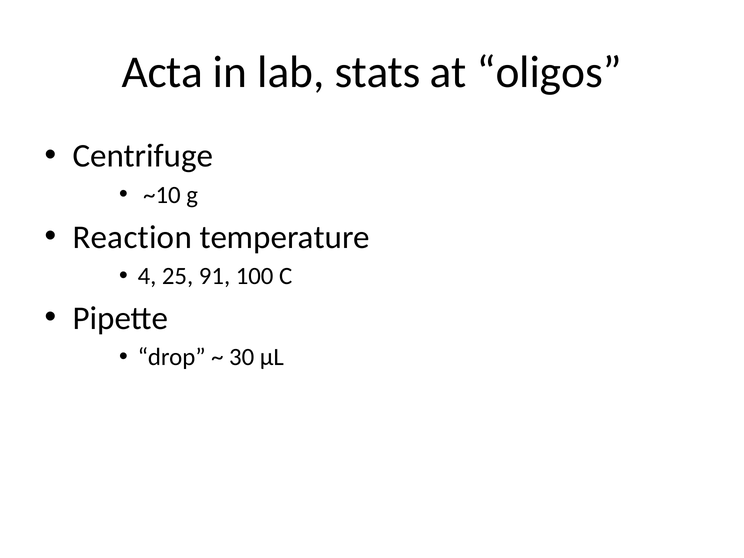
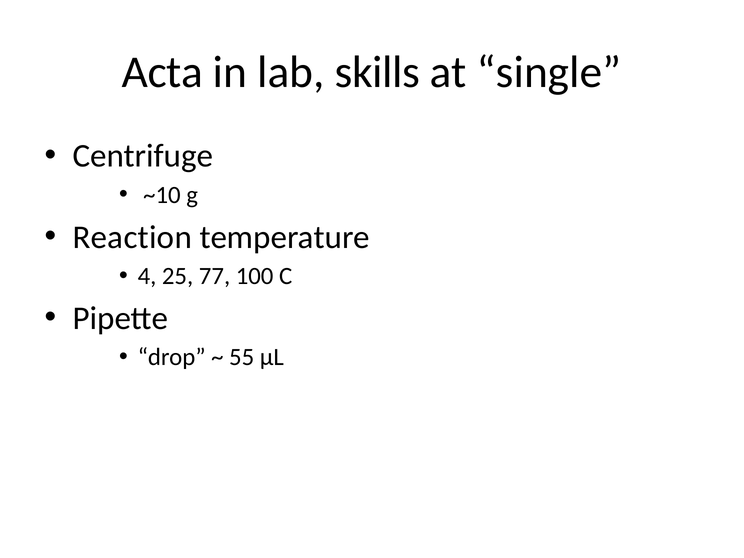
stats: stats -> skills (378, 72)
oligos: oligos -> single (549, 72)
91: 91 -> 77 (215, 276)
30: 30 -> 55 (242, 357)
